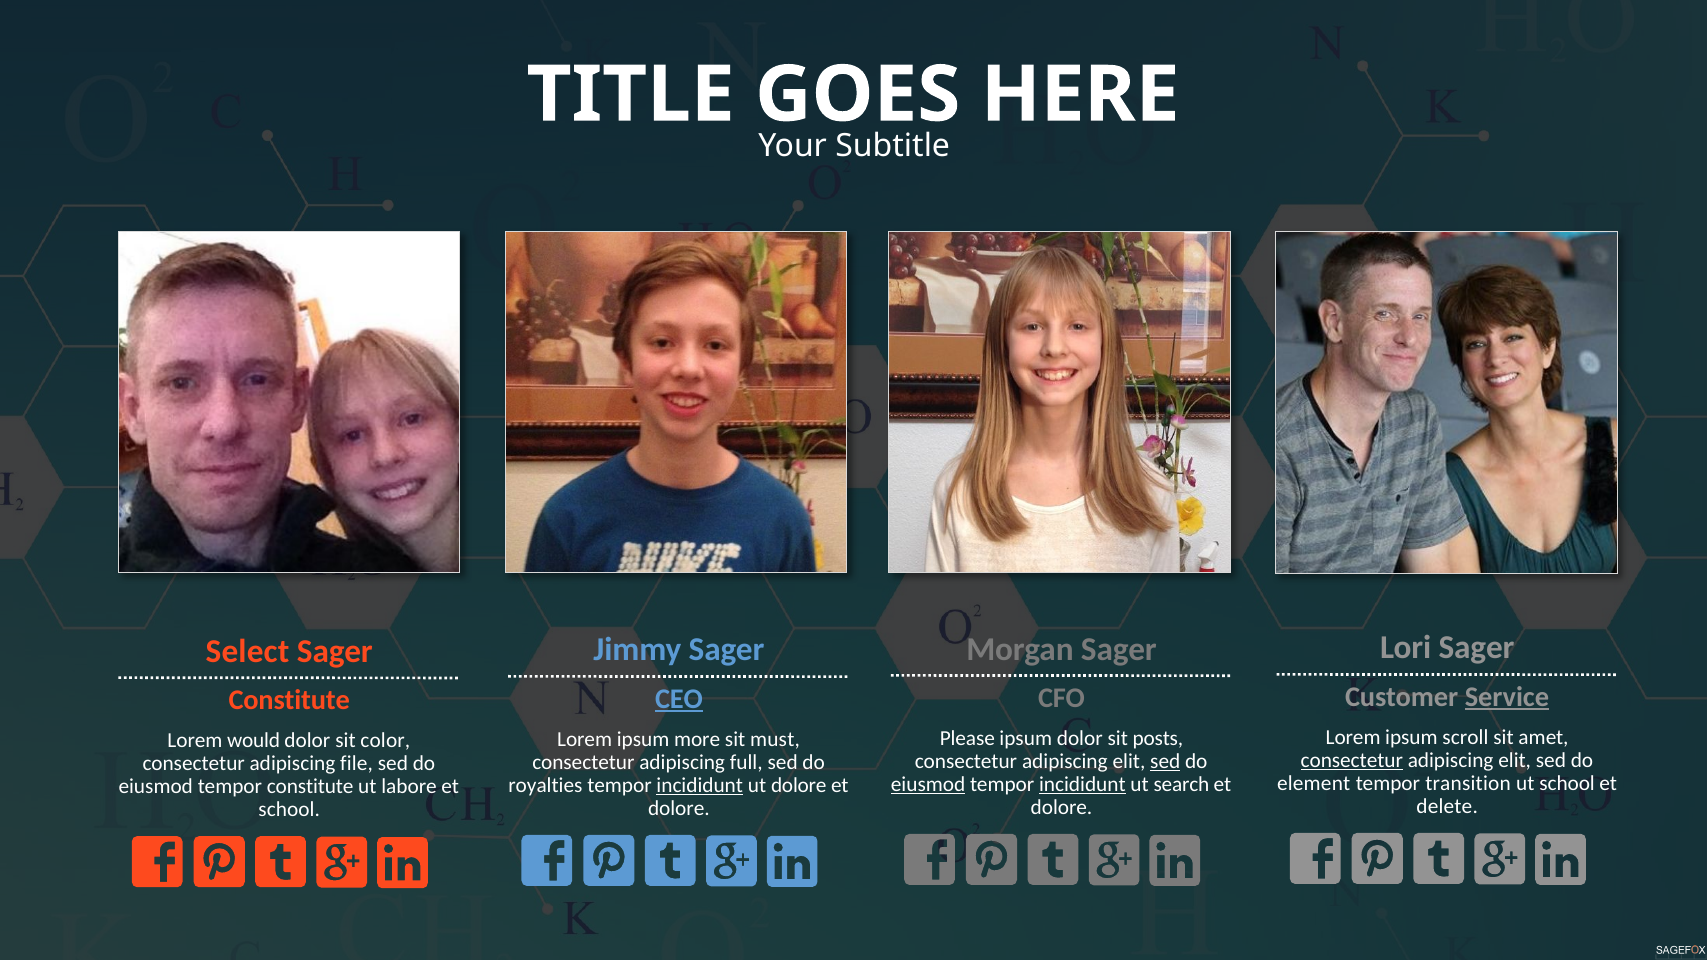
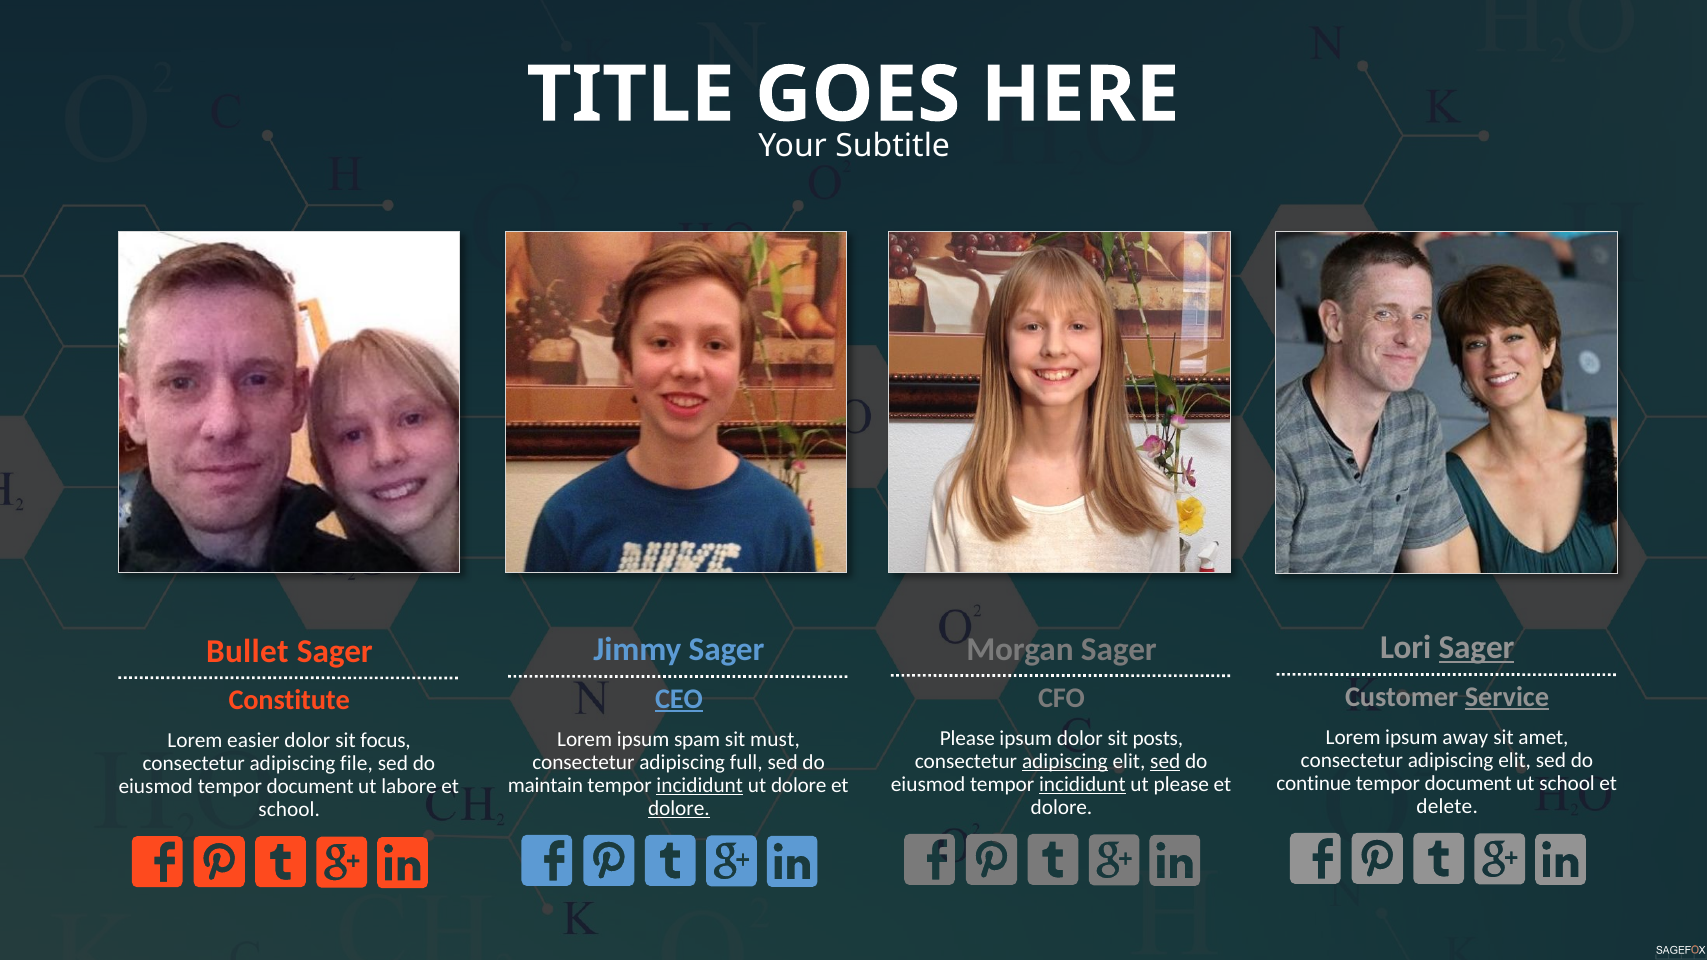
Sager underline: none -> present (1477, 648)
Select: Select -> Bullet (247, 651)
scroll: scroll -> away (1465, 737)
more: more -> spam (697, 739)
would: would -> easier (253, 741)
color: color -> focus (386, 741)
consectetur underline: present -> none (1352, 760)
adipiscing underline: none -> present (1065, 761)
element: element -> continue (1314, 783)
transition: transition -> document (1468, 783)
eiusmod underline: present -> none (928, 784)
ut search: search -> please (1181, 784)
royalties: royalties -> maintain (545, 785)
eiusmod tempor constitute: constitute -> document (310, 787)
dolore underline: none -> present (679, 808)
